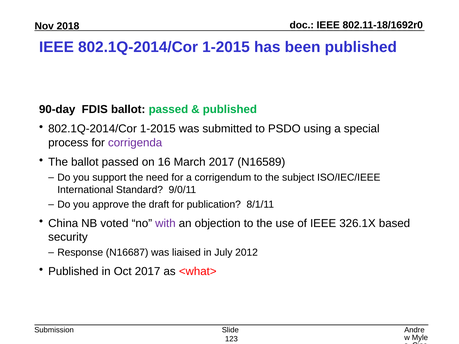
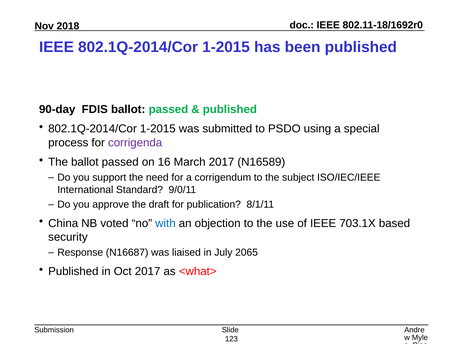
with colour: purple -> blue (165, 224)
326.1X: 326.1X -> 703.1X (358, 224)
2012: 2012 -> 2065 (247, 253)
